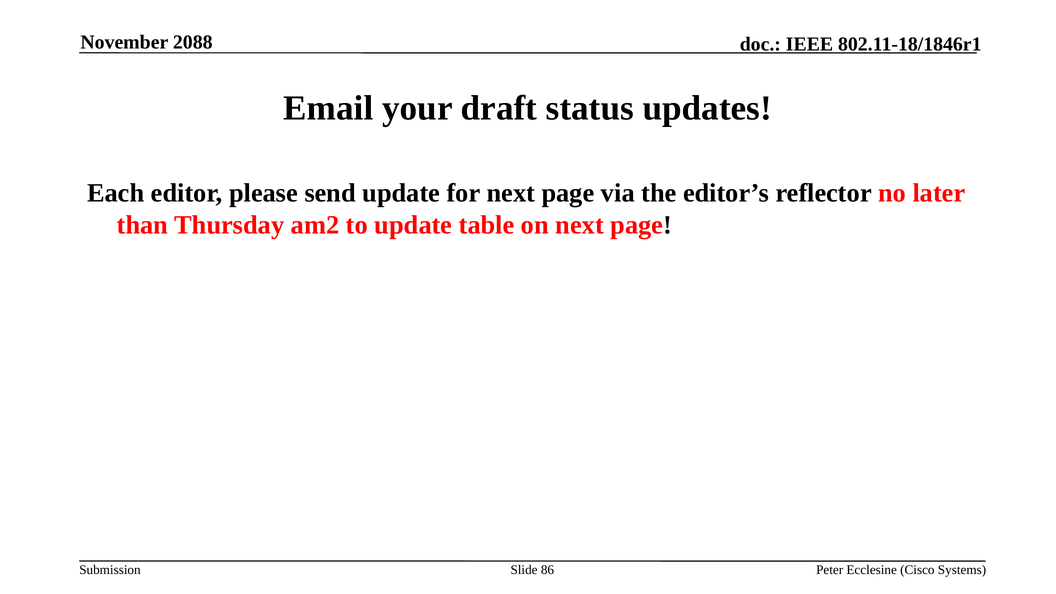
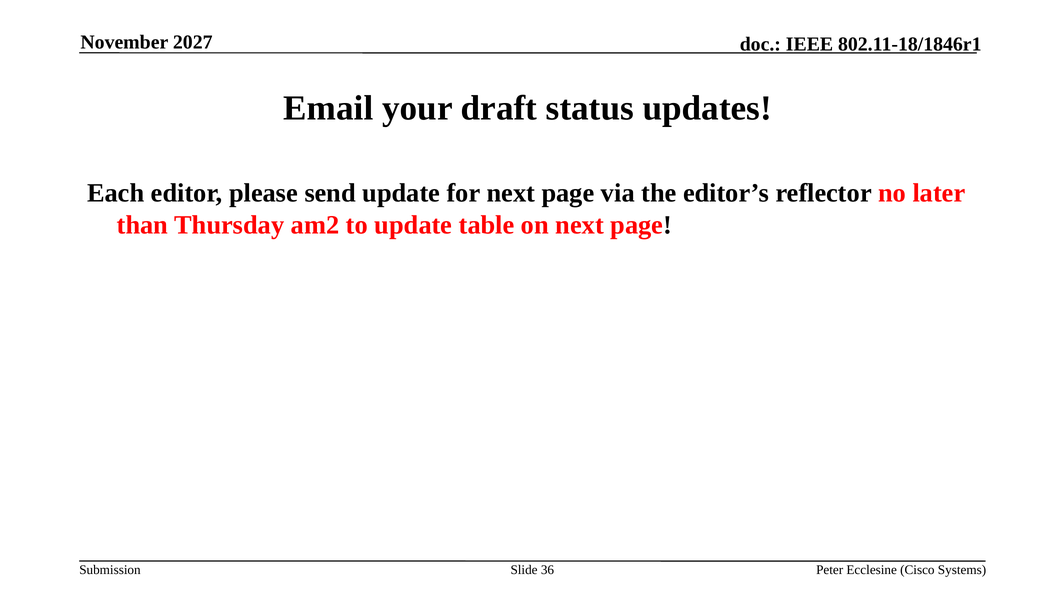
2088: 2088 -> 2027 (193, 42)
86: 86 -> 36 (547, 570)
